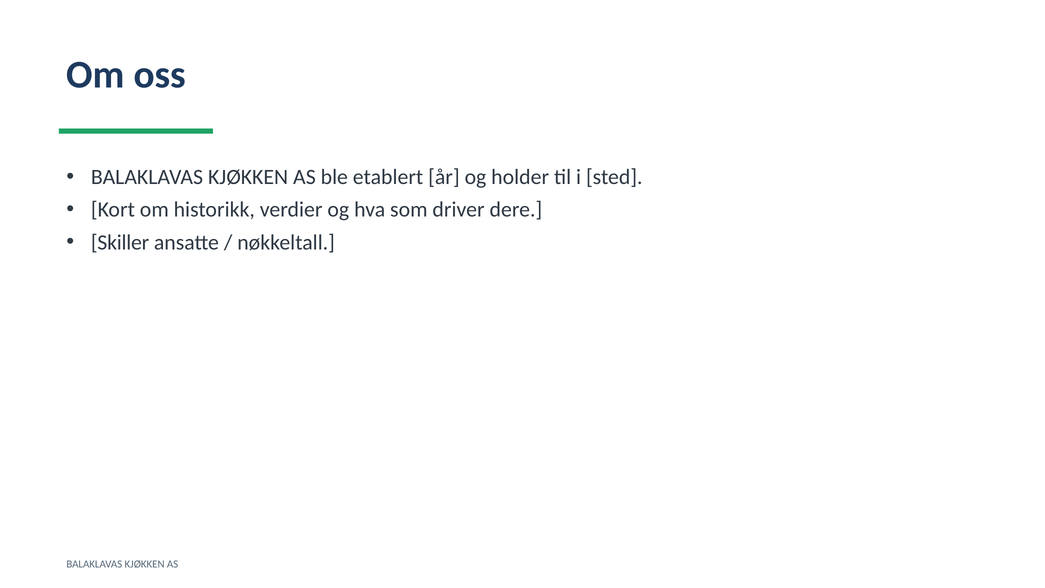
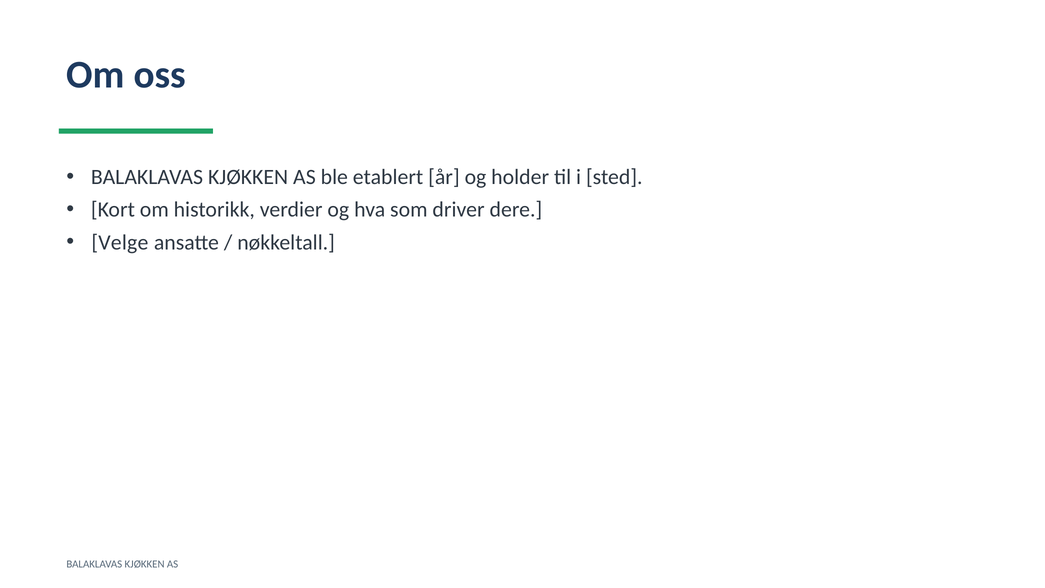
Skiller: Skiller -> Velge (120, 242)
